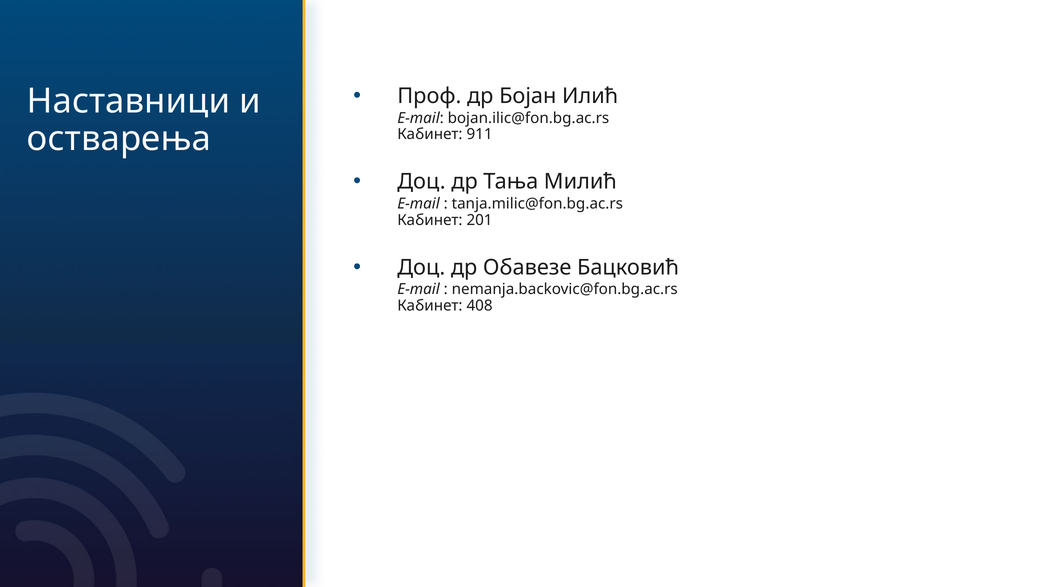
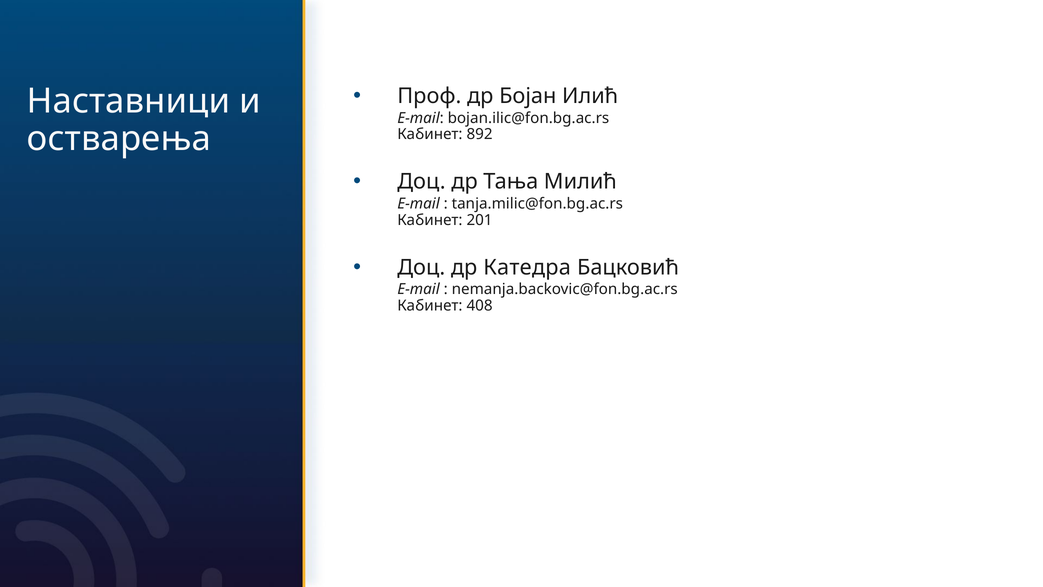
911: 911 -> 892 (480, 134)
Обавезе: Обавезе -> Катедра (527, 267)
